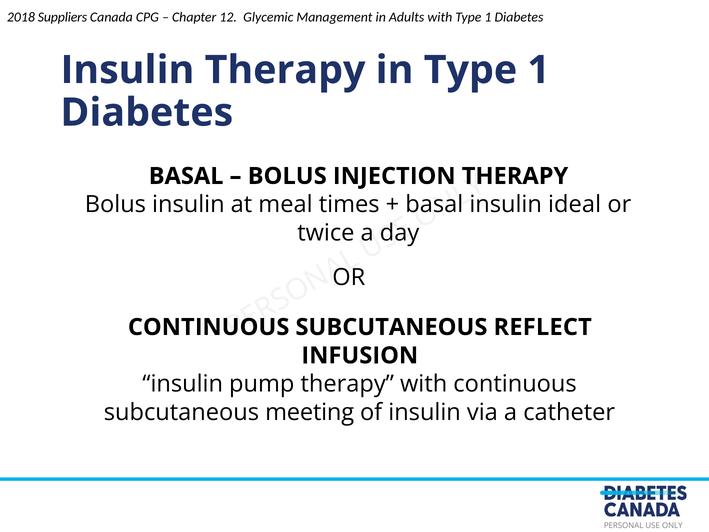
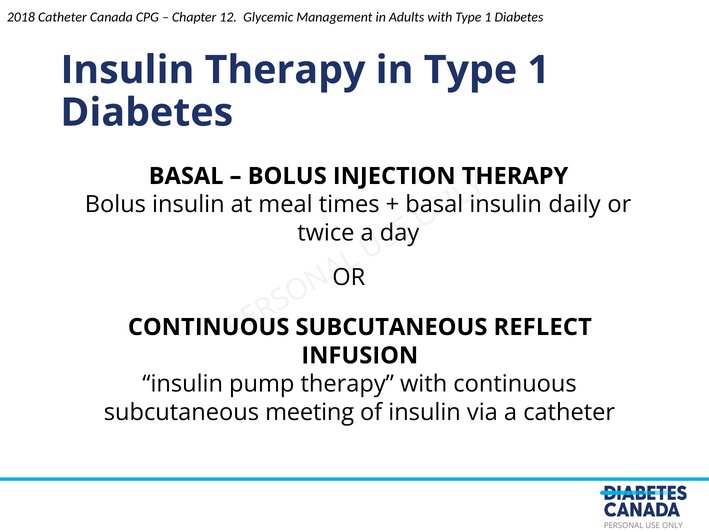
2018 Suppliers: Suppliers -> Catheter (62, 17)
ideal: ideal -> daily (575, 204)
